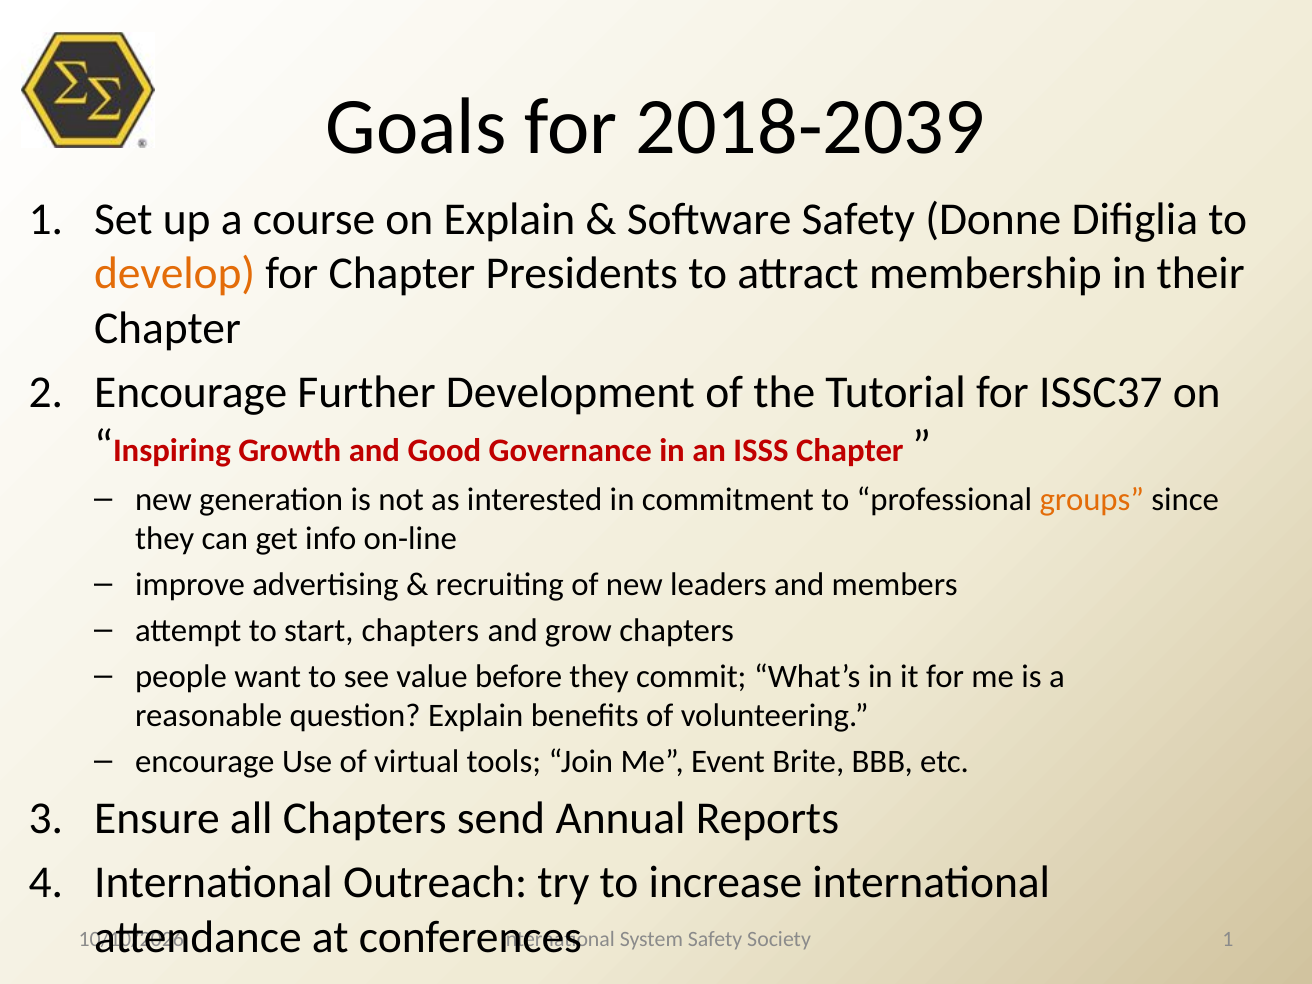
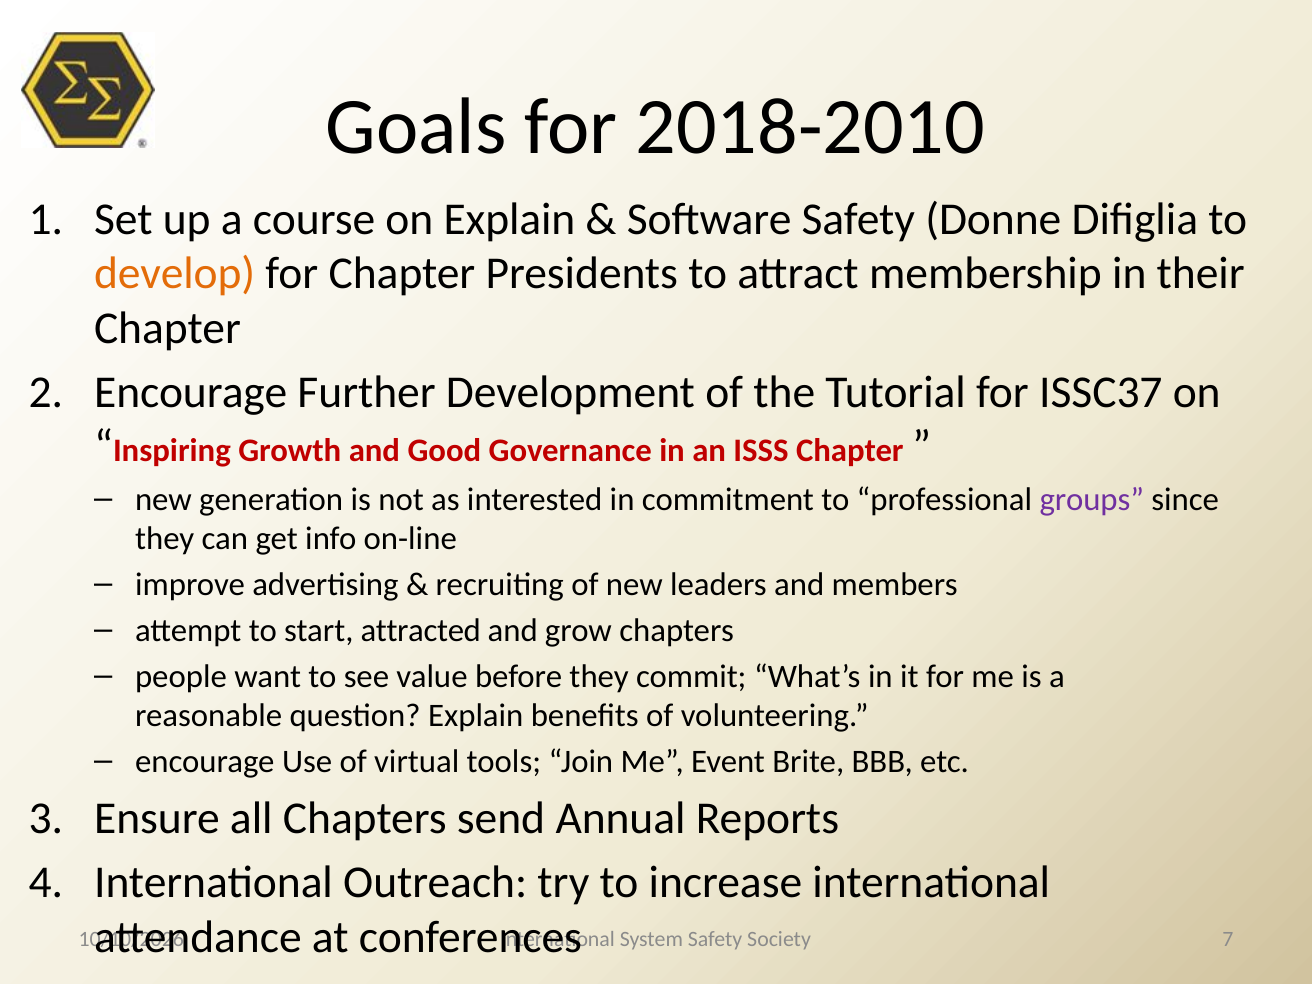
2018-2039: 2018-2039 -> 2018-2010 (810, 127)
groups colour: orange -> purple (1092, 499)
start chapters: chapters -> attracted (421, 631)
Society 1: 1 -> 7 (1228, 939)
